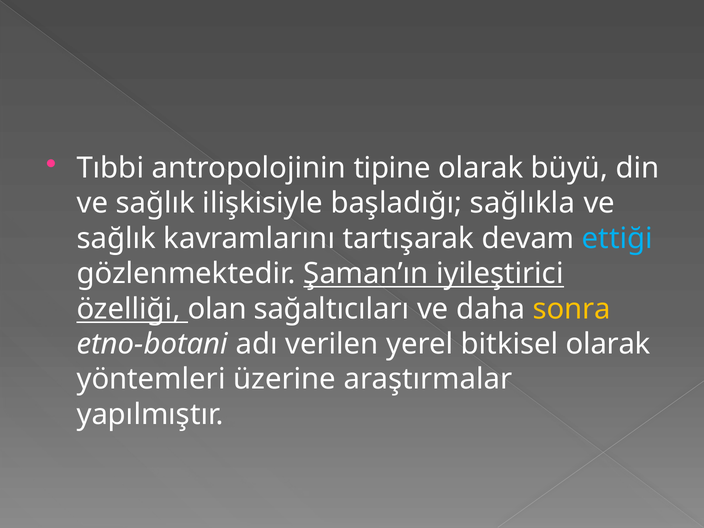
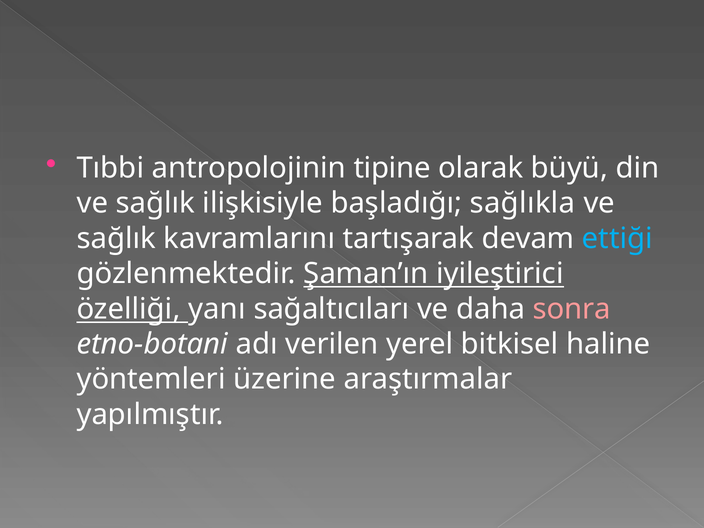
olan: olan -> yanı (217, 309)
sonra colour: yellow -> pink (572, 309)
bitkisel olarak: olarak -> haline (608, 344)
